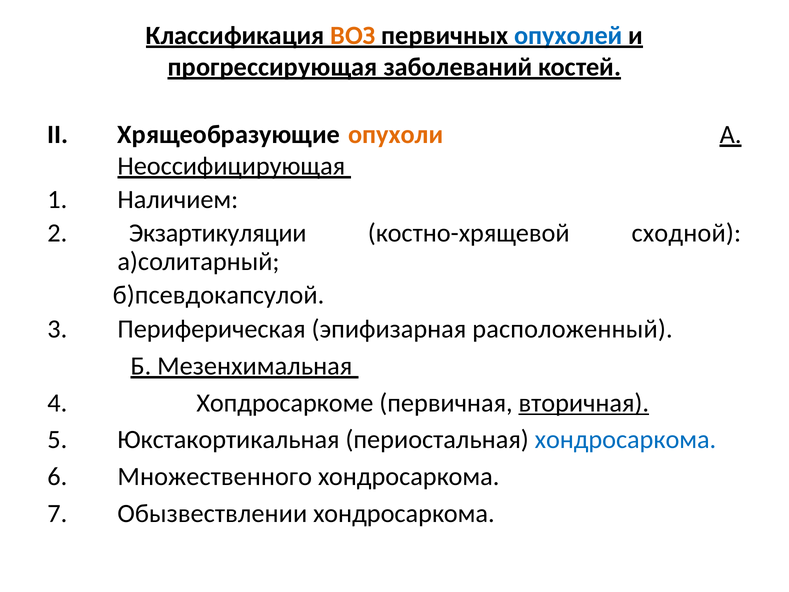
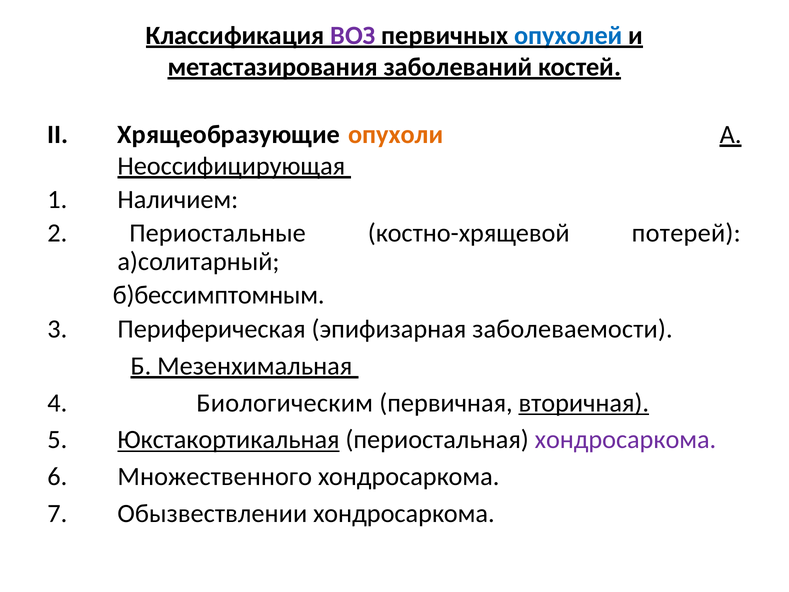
ВОЗ colour: orange -> purple (353, 35)
прогрессирующая: прогрессирующая -> метастазирования (273, 67)
Экзартикуляции: Экзартикуляции -> Периостальные (218, 233)
cходной: cходной -> потерей (686, 233)
б)псевдокапсулой: б)псевдокапсулой -> б)бессимптомным (219, 295)
расположенный: расположенный -> заболеваемости (572, 329)
Хопдросаркоме: Хопдросаркоме -> Биологическим (285, 403)
Юкстакортикальная underline: none -> present (229, 440)
хондросаркома colour: blue -> purple (625, 440)
